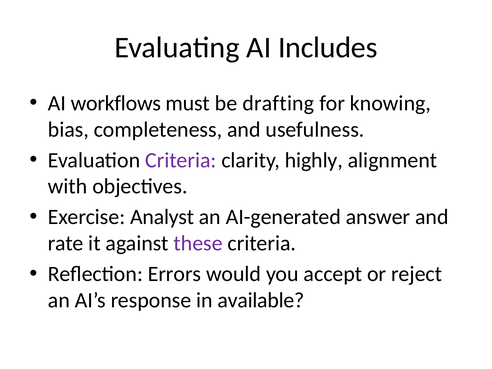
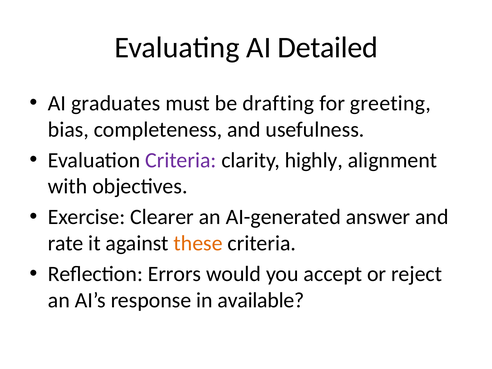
Includes: Includes -> Detailed (328, 48)
workflows: workflows -> graduates (116, 103)
knowing: knowing -> greeting (390, 103)
Analyst: Analyst -> Clearer (162, 217)
these colour: purple -> orange (198, 243)
